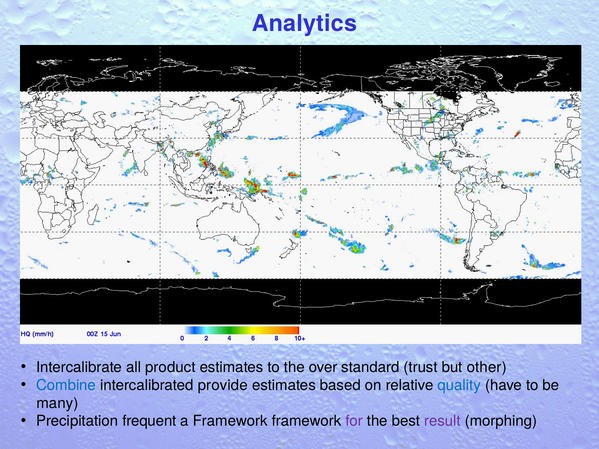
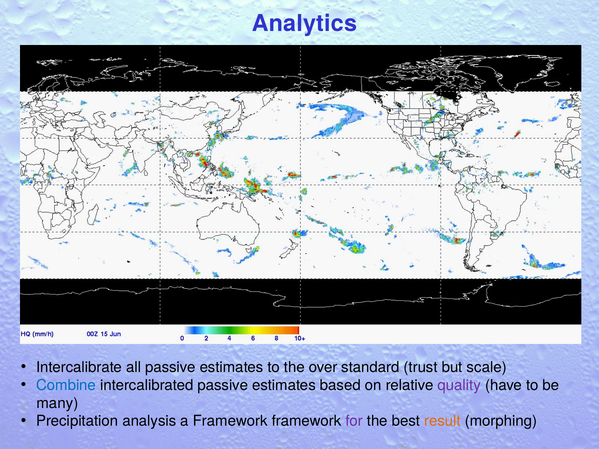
all product: product -> passive (170, 367)
other: other -> scale (487, 367)
intercalibrated provide: provide -> passive (223, 385)
quality colour: blue -> purple (459, 385)
frequent: frequent -> analysis (149, 421)
result colour: purple -> orange (442, 421)
